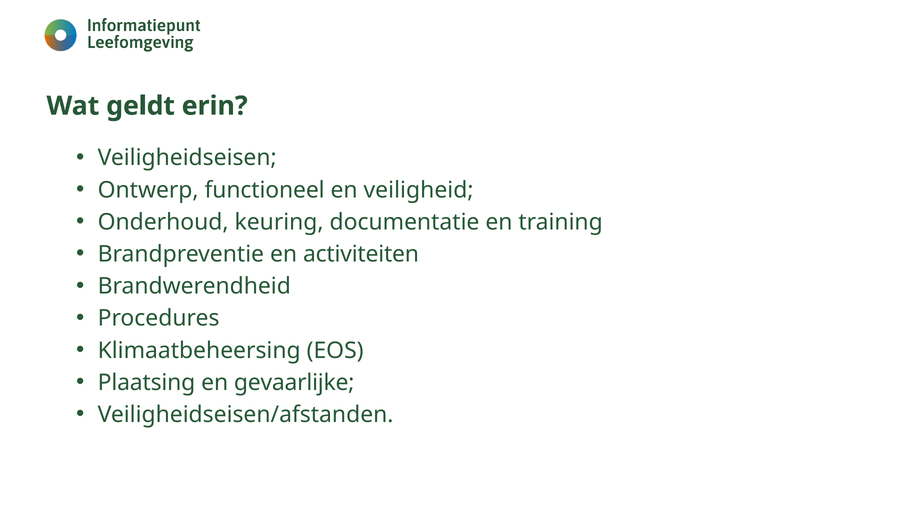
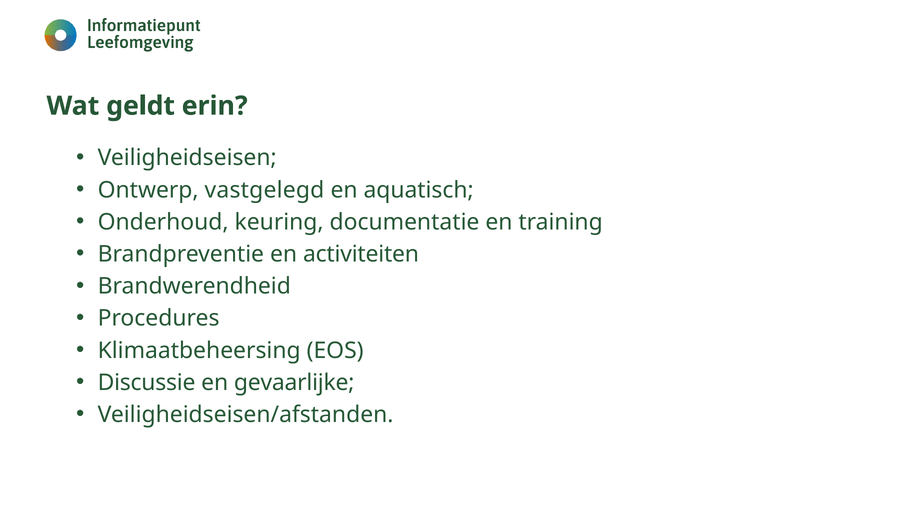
functioneel: functioneel -> vastgelegd (264, 190)
veiligheid: veiligheid -> aquatisch (419, 190)
Plaatsing: Plaatsing -> Discussie (147, 382)
